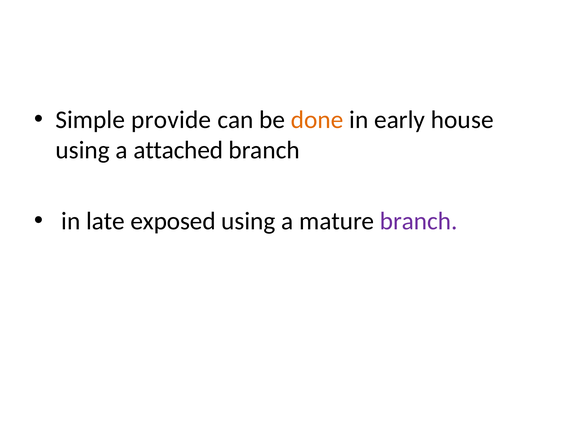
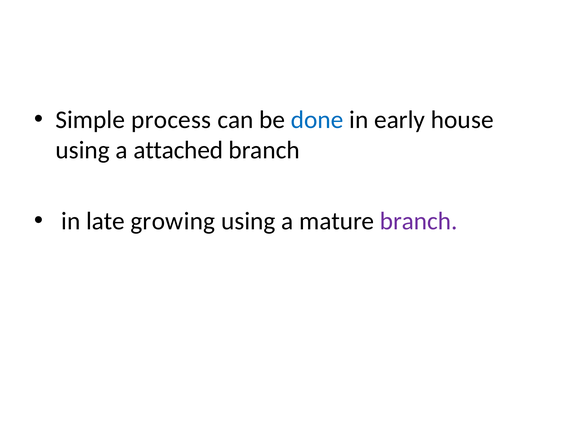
provide: provide -> process (171, 120)
done colour: orange -> blue (317, 120)
exposed: exposed -> growing (173, 221)
